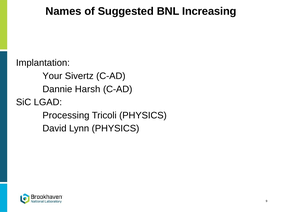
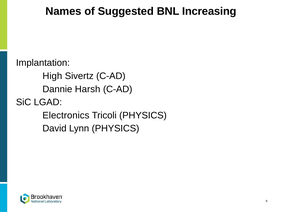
Your: Your -> High (52, 76)
Processing: Processing -> Electronics (66, 115)
